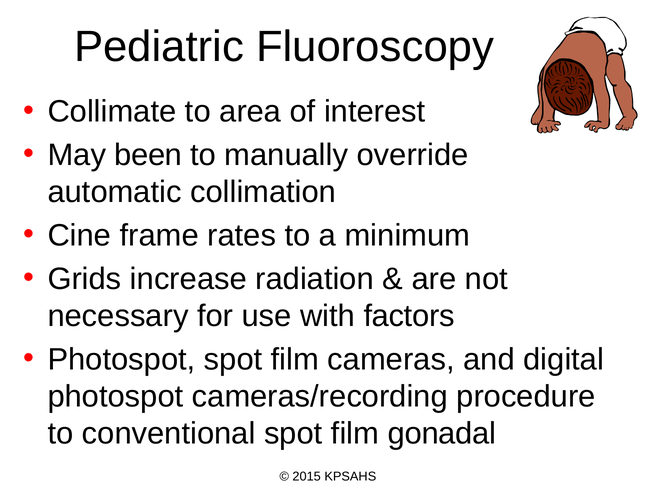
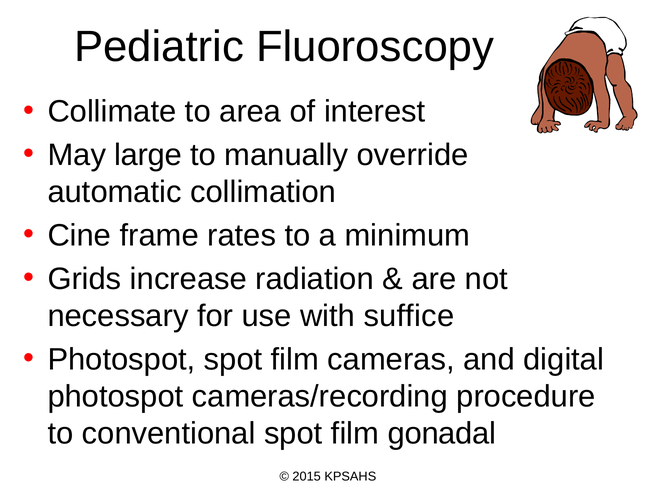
been: been -> large (148, 155)
factors: factors -> suffice (409, 316)
